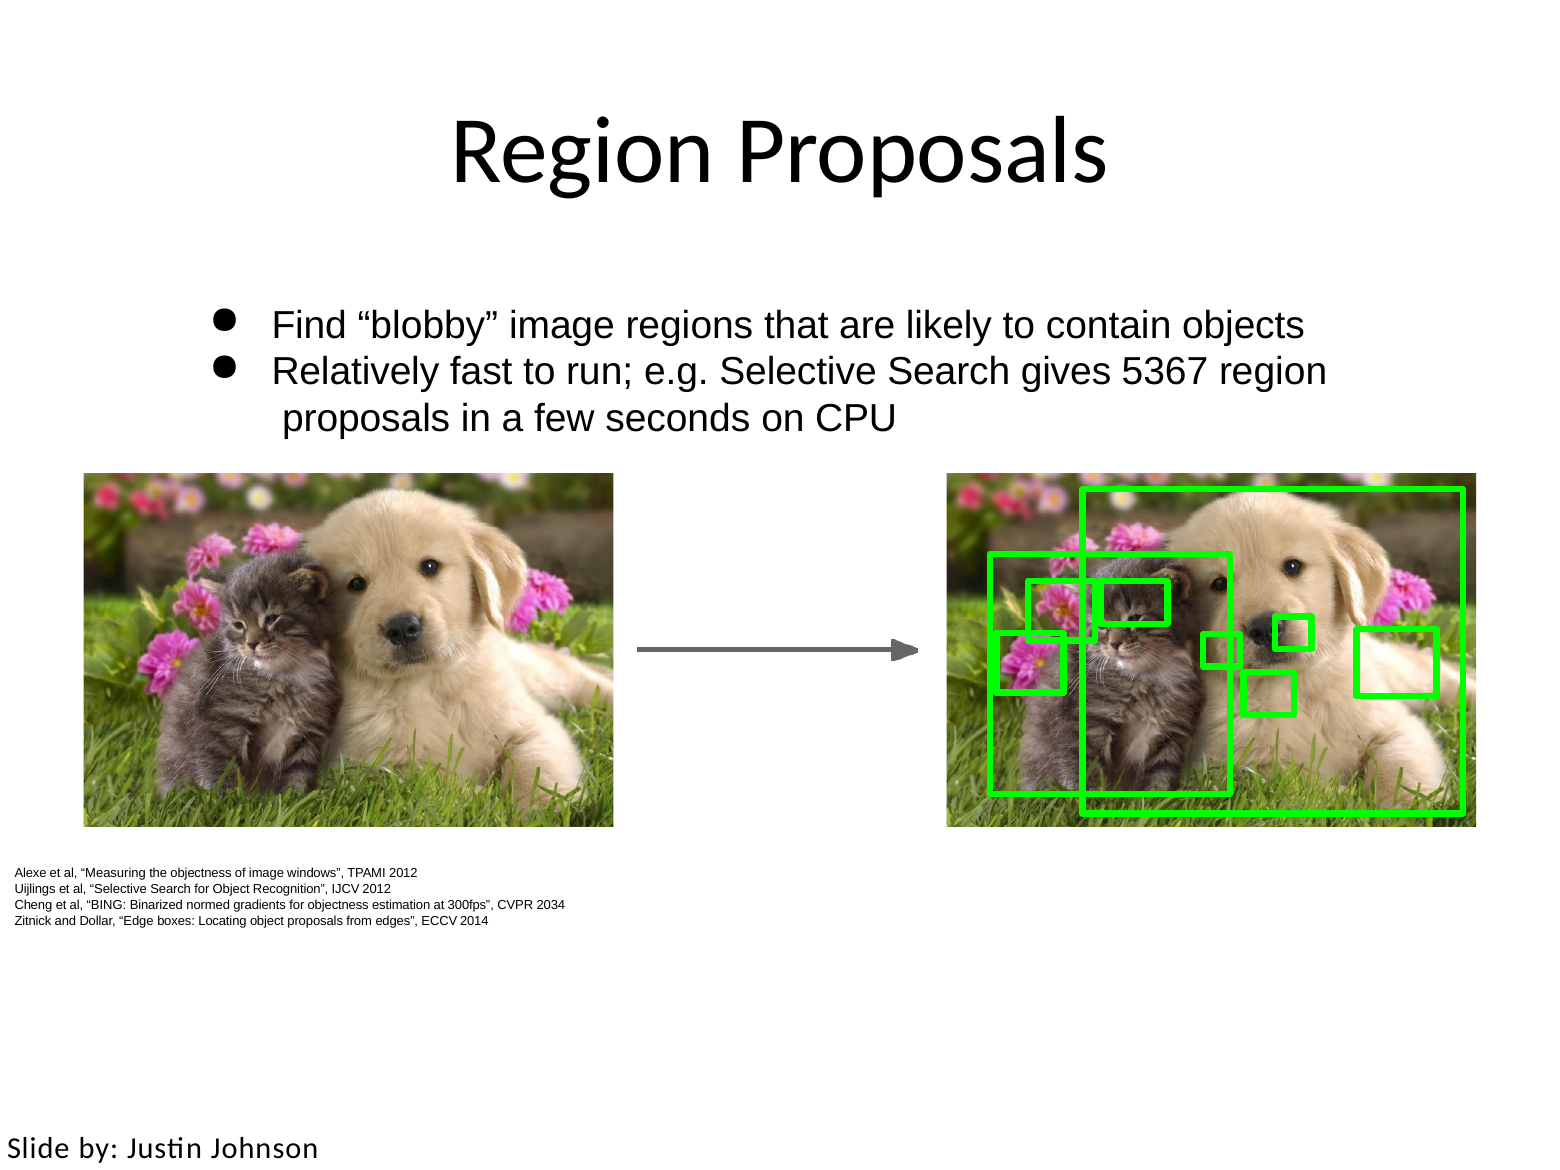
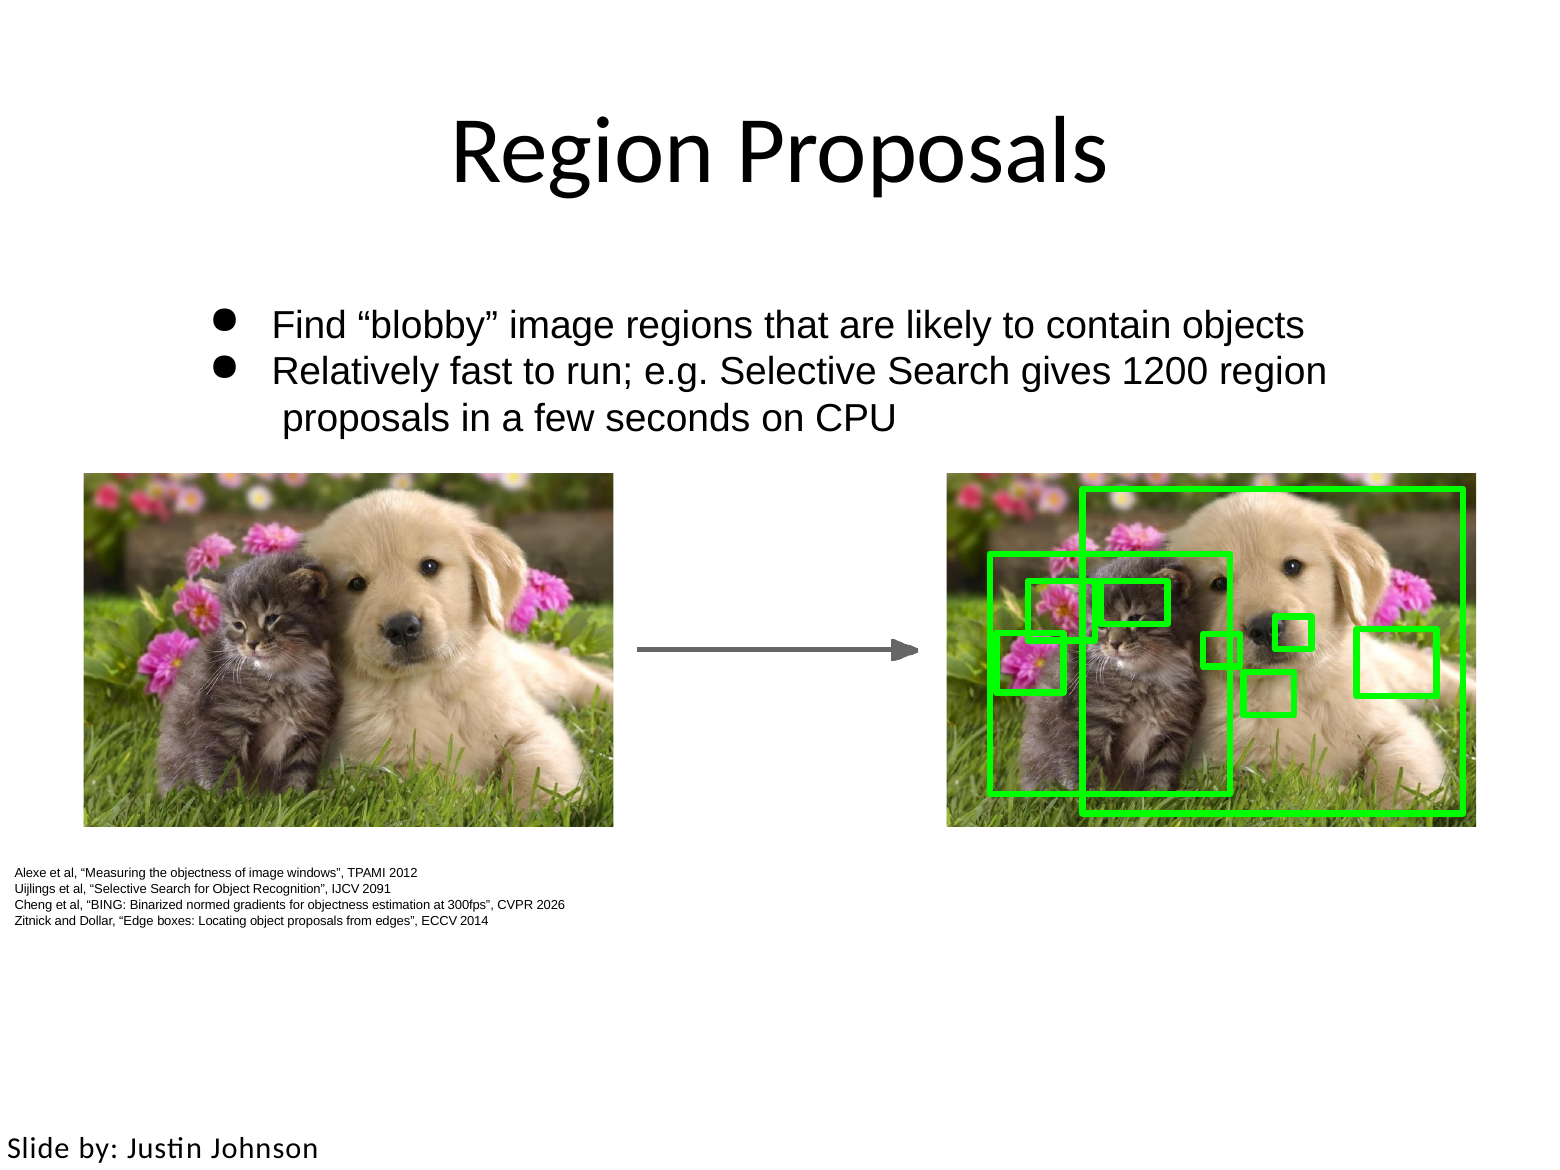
5367: 5367 -> 1200 (1165, 372)
IJCV 2012: 2012 -> 2091 (377, 889)
2034: 2034 -> 2026 (551, 905)
